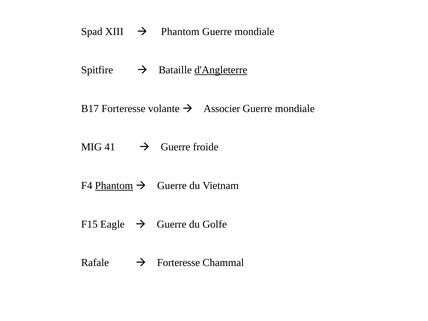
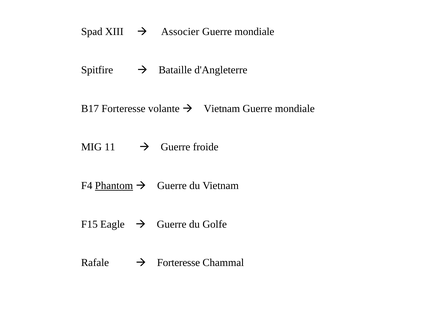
Phantom: Phantom -> Associer (180, 32)
d'Angleterre underline: present -> none (221, 70)
Associer: Associer -> Vietnam (222, 109)
41: 41 -> 11 (110, 147)
